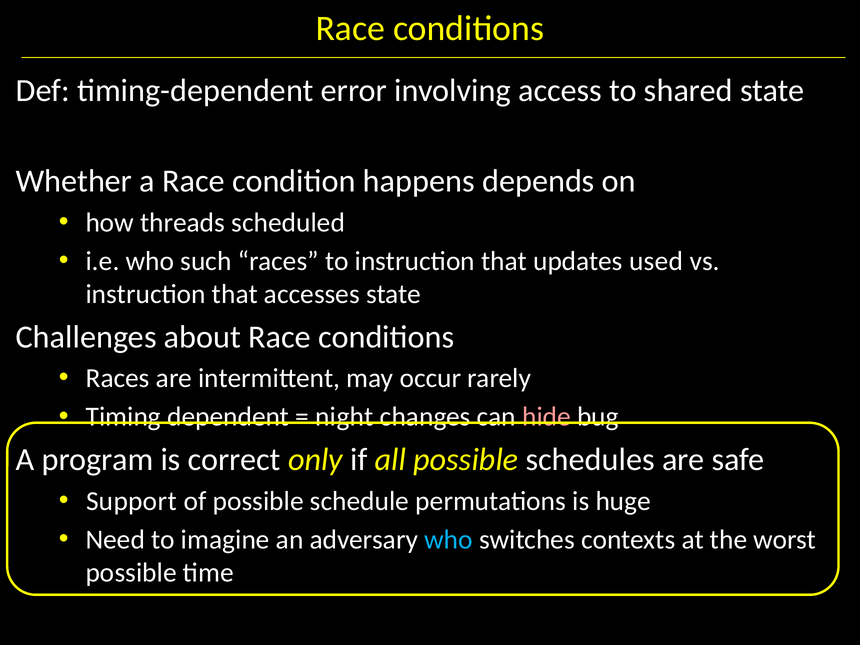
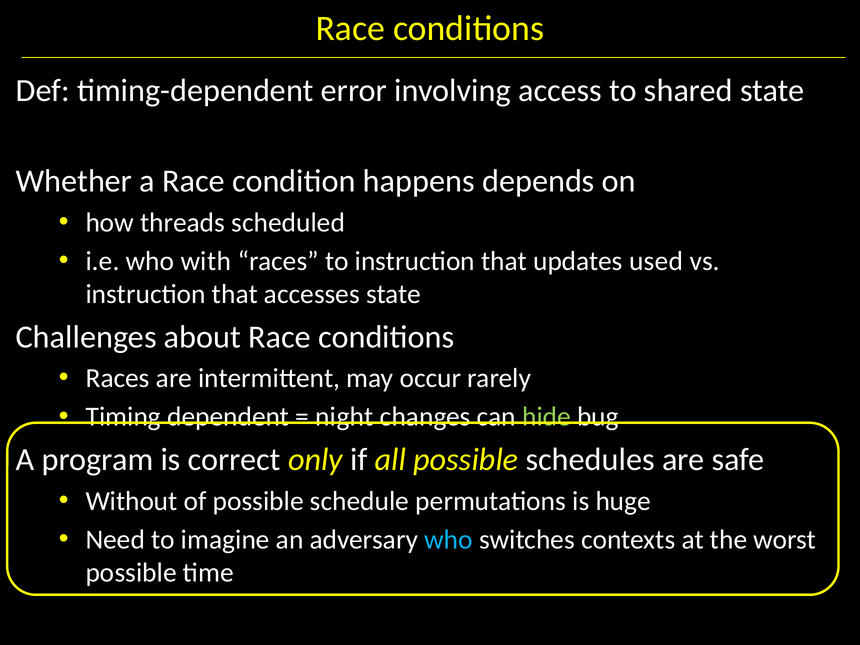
such: such -> with (206, 261)
hide colour: pink -> light green (547, 417)
Support: Support -> Without (132, 501)
